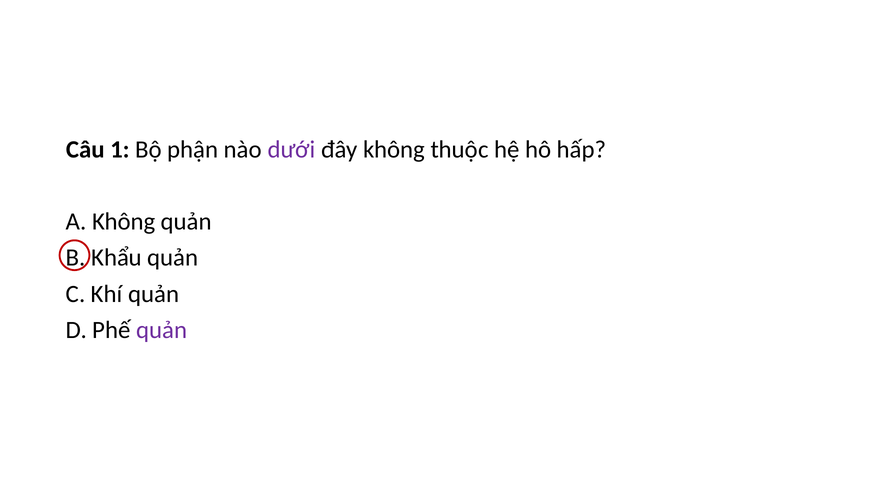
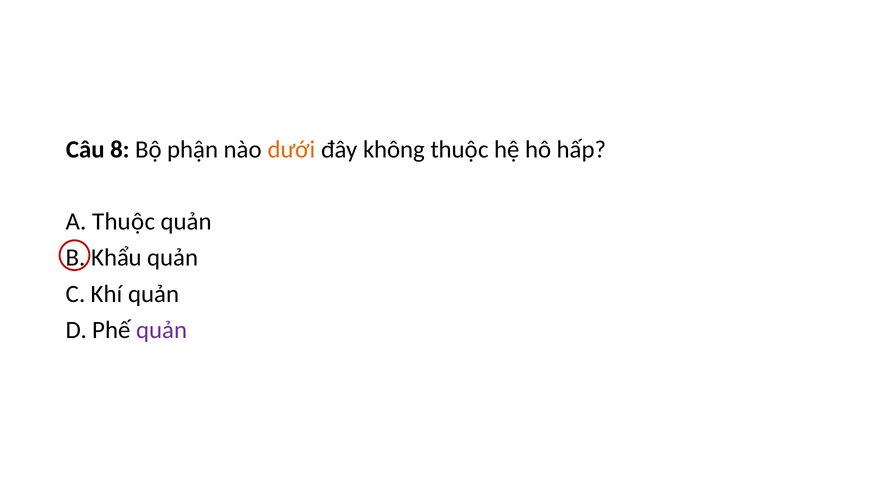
1: 1 -> 8 (120, 149)
dưới colour: purple -> orange (292, 149)
A Không: Không -> Thuộc (124, 222)
